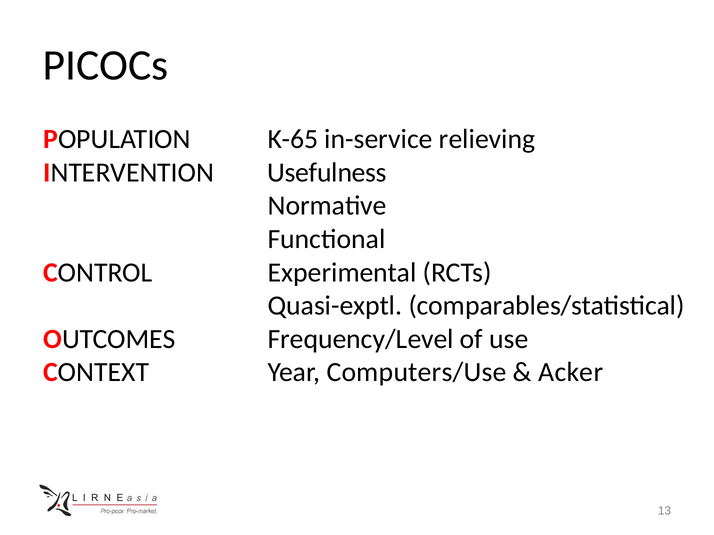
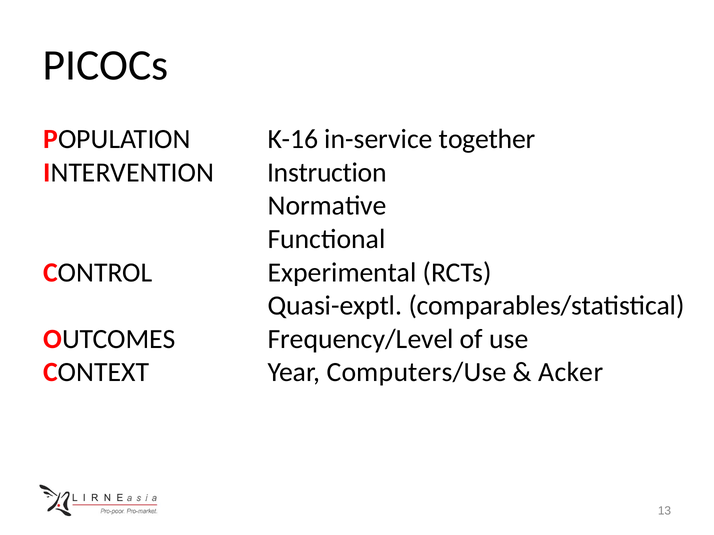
K-65: K-65 -> K-16 (293, 139)
relieving: relieving -> together (487, 139)
Usefulness: Usefulness -> Instruction (327, 173)
